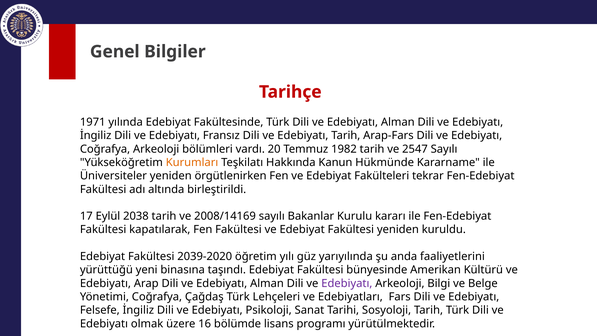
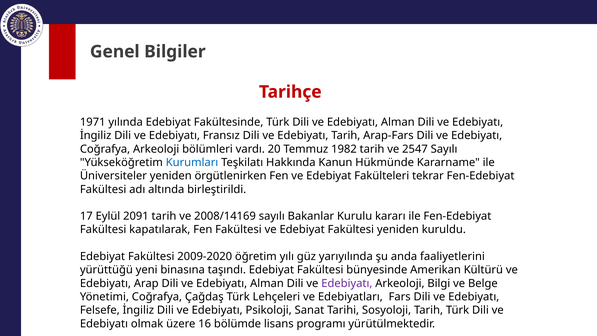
Kurumları colour: orange -> blue (192, 162)
2038: 2038 -> 2091 (136, 216)
2039-2020: 2039-2020 -> 2009-2020 (205, 256)
